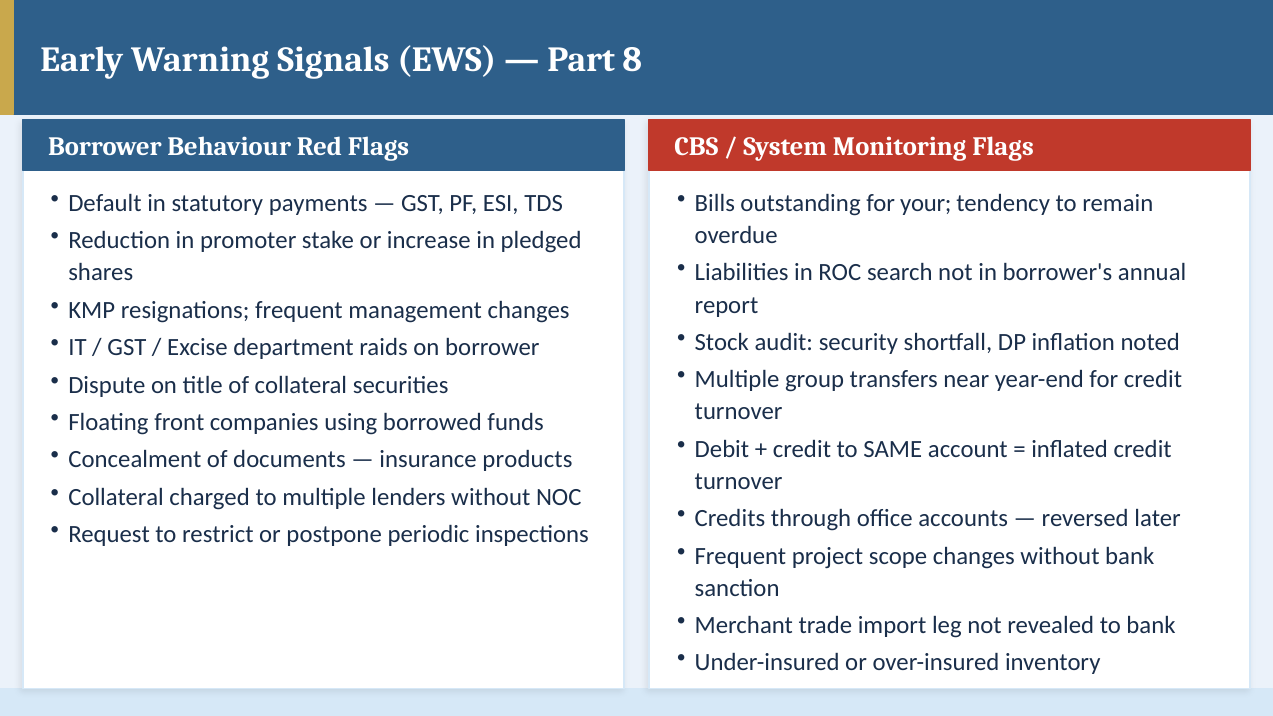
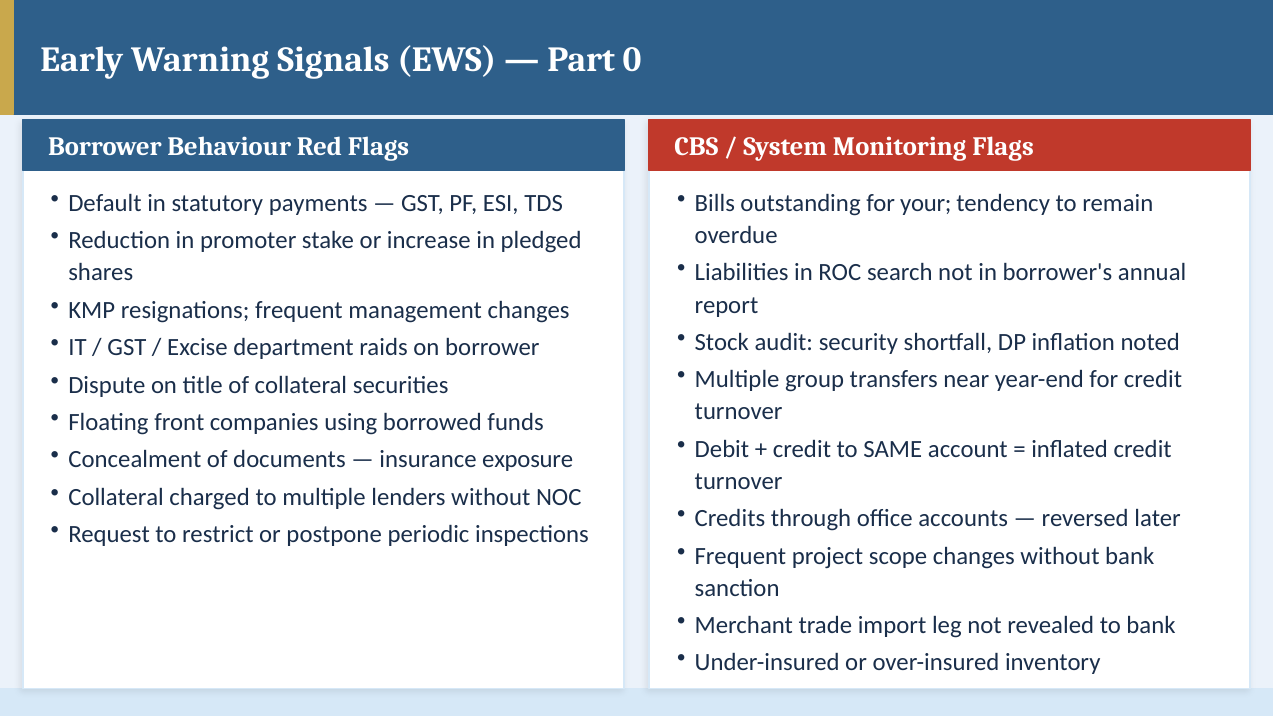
8: 8 -> 0 (632, 60)
products: products -> exposure (528, 460)
